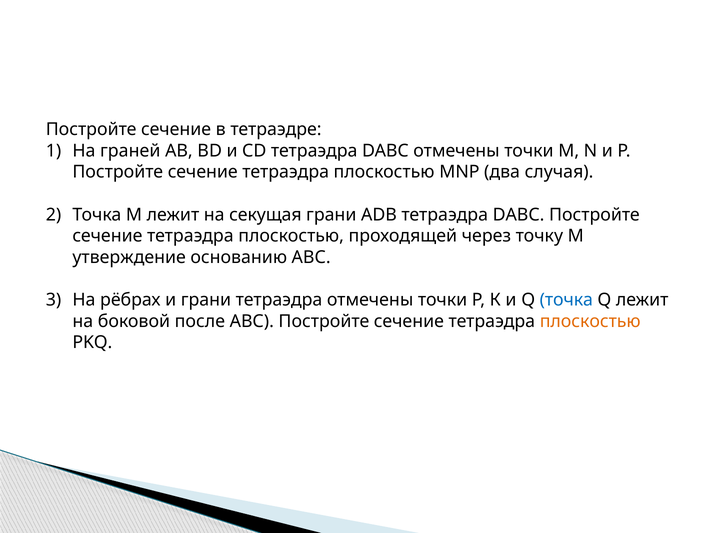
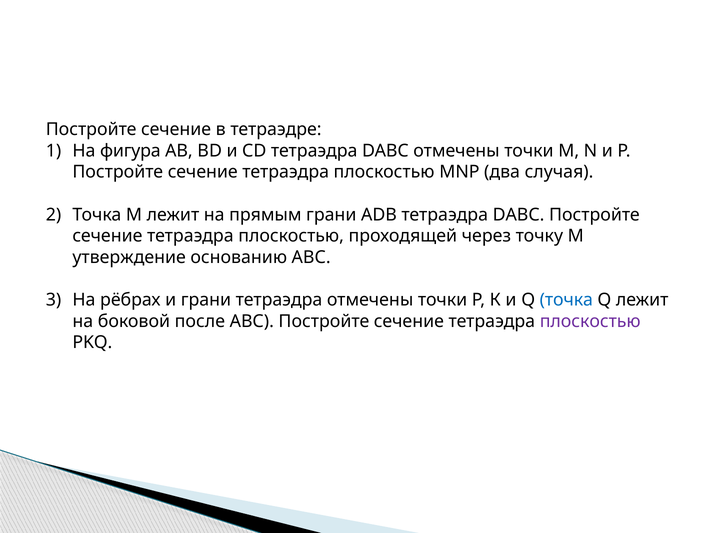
граней: граней -> фигура (130, 151)
секущая: секущая -> прямым (265, 214)
плоскостью colour: orange -> purple (590, 321)
